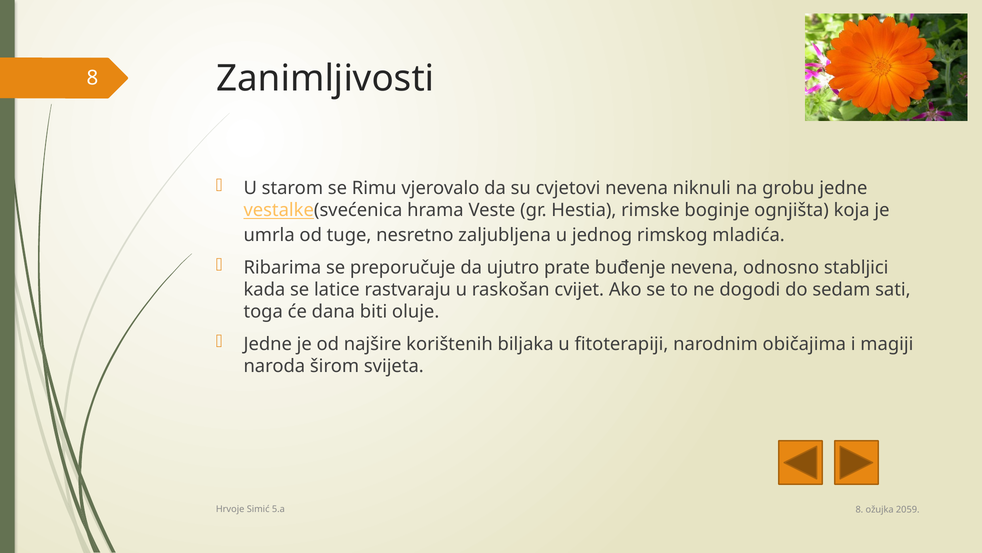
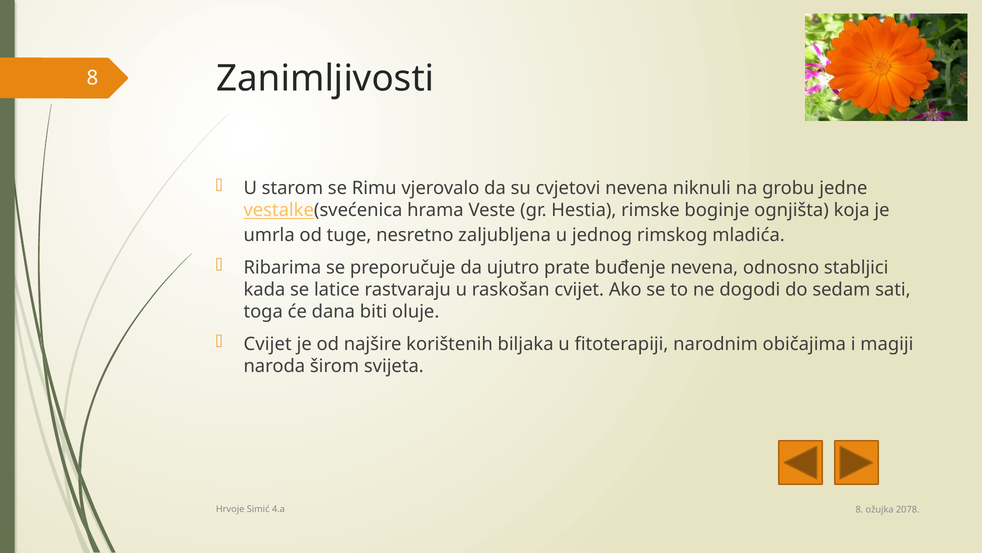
Jedne: Jedne -> Cvijet (268, 344)
5.a: 5.a -> 4.a (278, 509)
2059: 2059 -> 2078 (908, 509)
